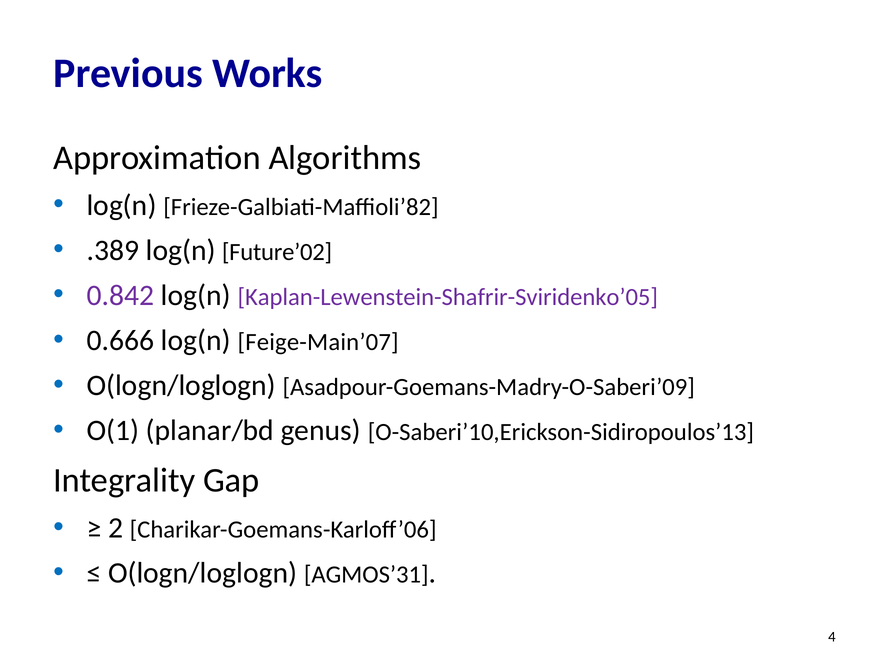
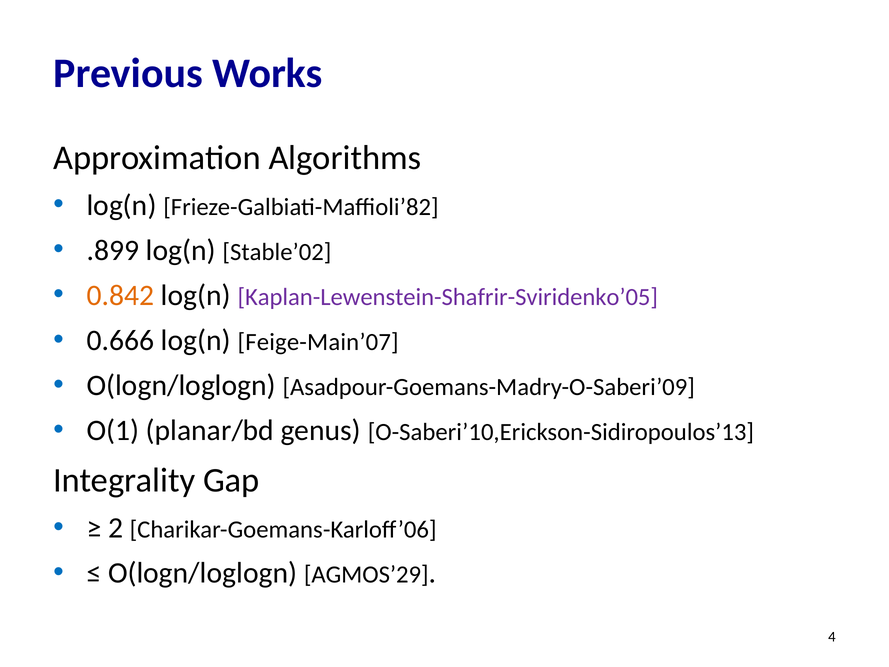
.389: .389 -> .899 (113, 250)
Future’02: Future’02 -> Stable’02 (277, 252)
0.842 colour: purple -> orange (120, 295)
AGMOS’31: AGMOS’31 -> AGMOS’29 (366, 574)
